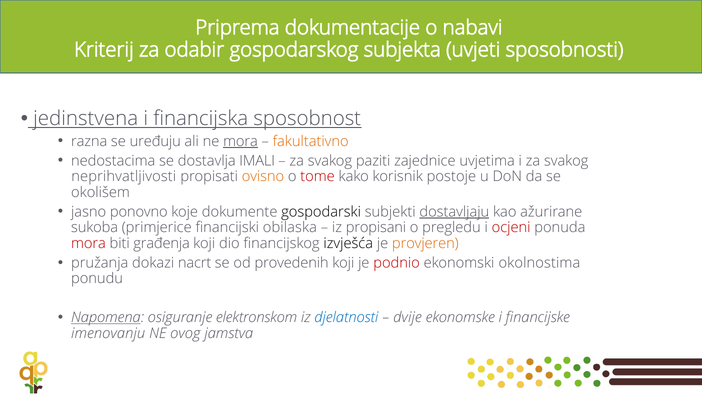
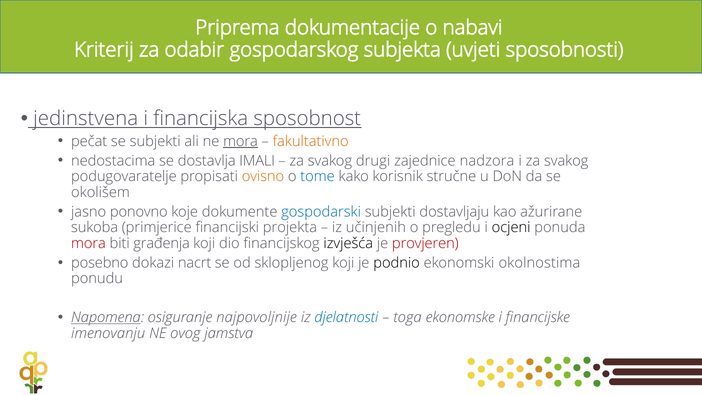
razna: razna -> pečat (89, 141)
se uređuju: uređuju -> subjekti (155, 141)
paziti: paziti -> drugi (373, 161)
uvjetima: uvjetima -> nadzora (487, 161)
neprihvatljivosti: neprihvatljivosti -> podugovaratelje (124, 176)
tome colour: red -> blue (318, 176)
postoje: postoje -> stručne (451, 176)
gospodarski colour: black -> blue (321, 212)
dostavljaju underline: present -> none (454, 212)
obilaska: obilaska -> projekta (290, 227)
propisani: propisani -> učinjenih (376, 227)
ocjeni colour: red -> black (511, 227)
provjeren colour: orange -> red (425, 243)
pružanja: pružanja -> posebno (100, 263)
provedenih: provedenih -> sklopljenog (292, 263)
podnio colour: red -> black (397, 263)
elektronskom: elektronskom -> najpovoljnije (257, 317)
dvije: dvije -> toga (407, 317)
